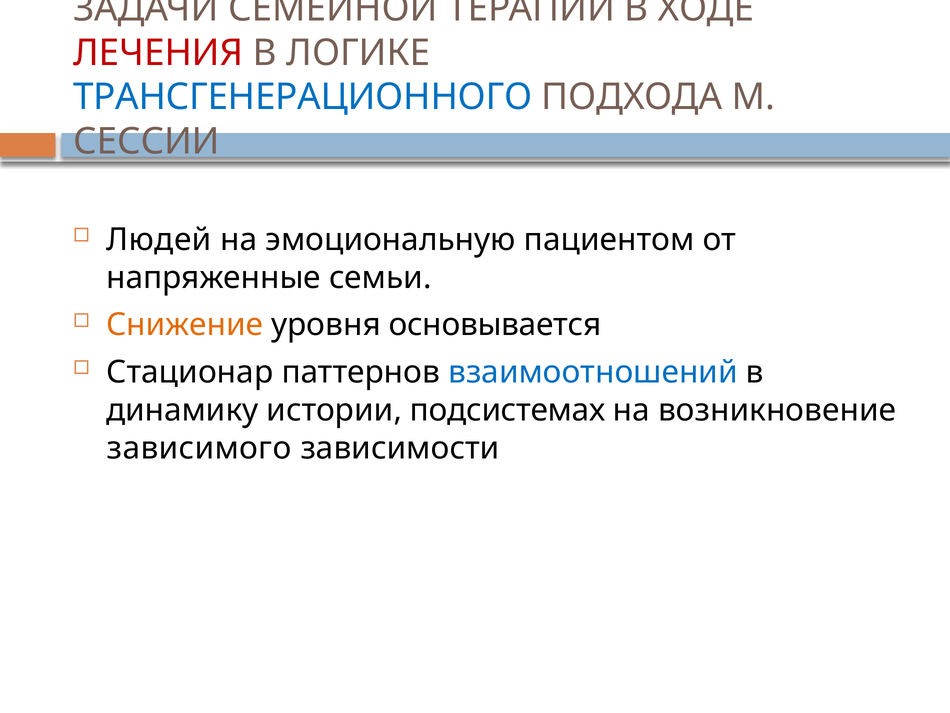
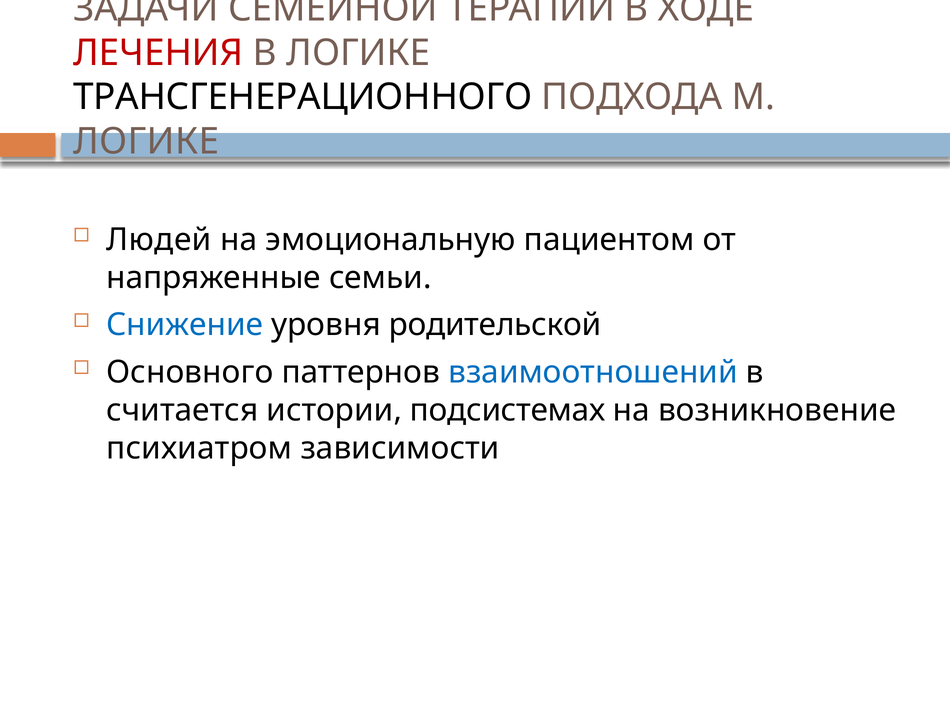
ТРАНСГЕНЕРАЦИОННОГО colour: blue -> black (303, 97)
СЕССИИ: СЕССИИ -> ЛОГИКЕ (146, 142)
Снижение colour: orange -> blue (185, 325)
основывается: основывается -> родительской (495, 325)
Стационар: Стационар -> Основного (190, 372)
динамику: динамику -> считается (182, 410)
зависимого: зависимого -> психиатром (199, 448)
